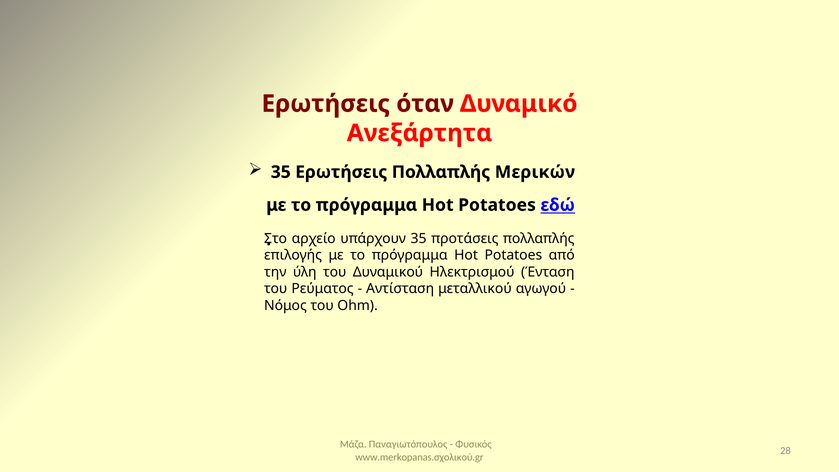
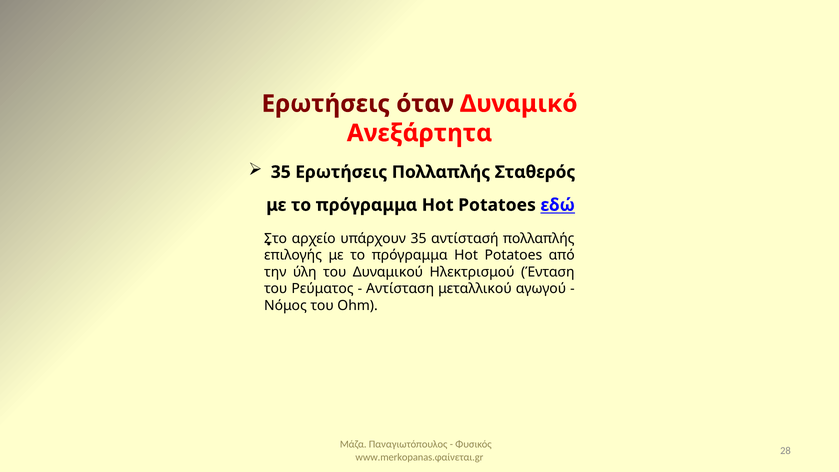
Μερικών: Μερικών -> Σταθερός (535, 172)
προτάσεις: προτάσεις -> αντίστασή (465, 239)
www.merkopanas.σχολικού.gr: www.merkopanas.σχολικού.gr -> www.merkopanas.φαίνεται.gr (419, 457)
